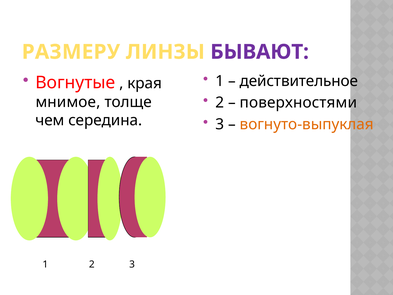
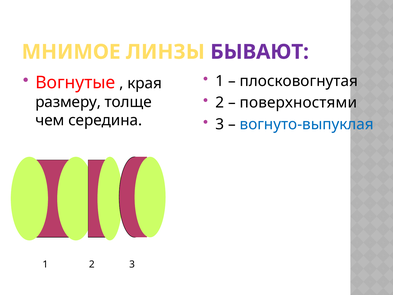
РАЗМЕРУ: РАЗМЕРУ -> МНИМОЕ (71, 52)
действительное: действительное -> плосковогнутая (299, 81)
мнимое: мнимое -> размеру (68, 102)
вогнуто-выпуклая colour: orange -> blue (307, 124)
